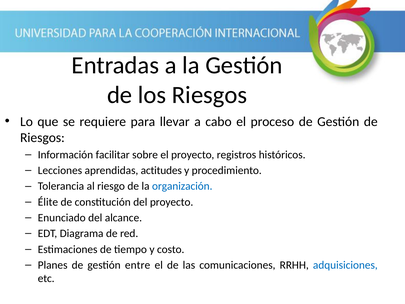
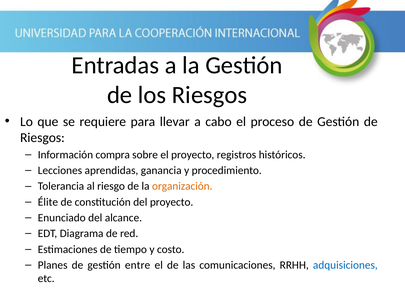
facilitar: facilitar -> compra (113, 155)
actitudes: actitudes -> ganancia (161, 170)
organización colour: blue -> orange (182, 186)
